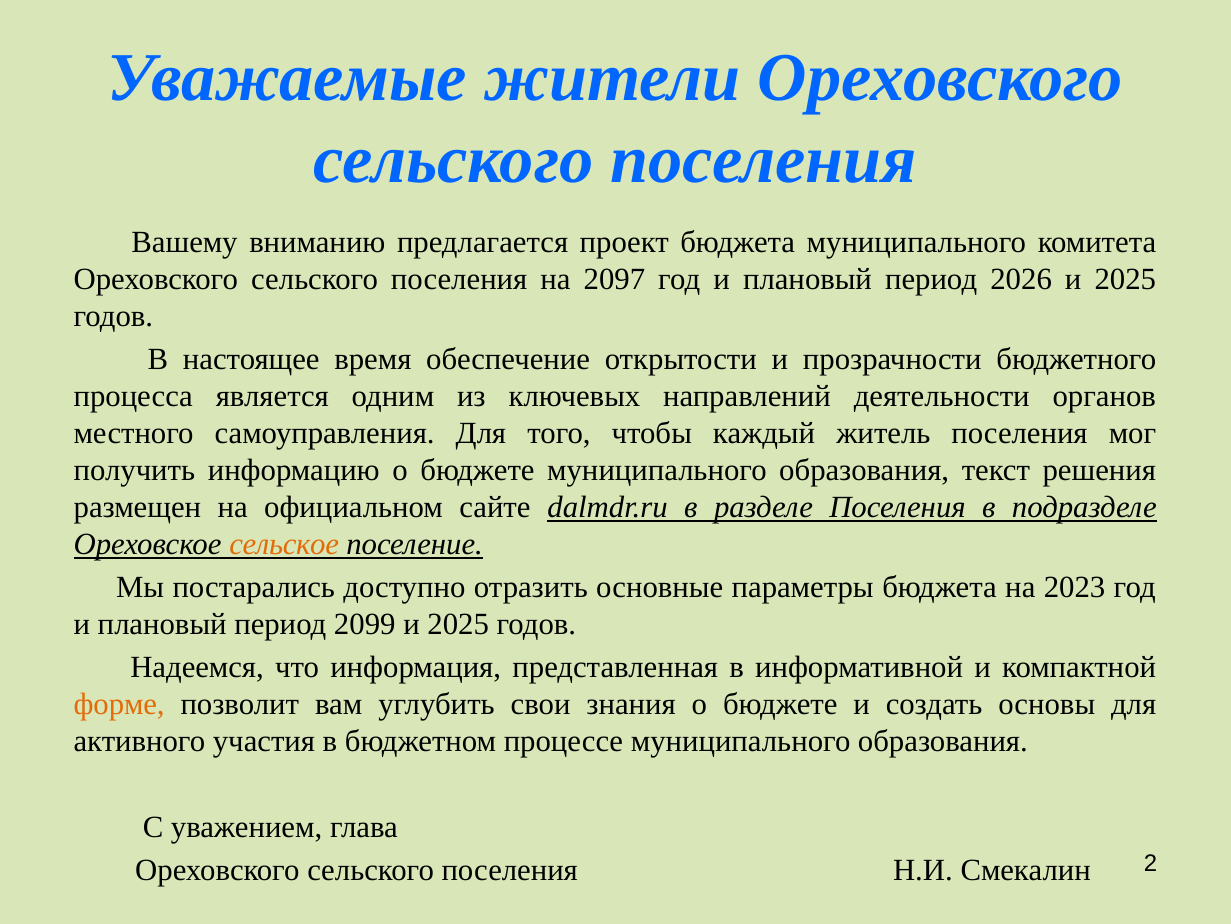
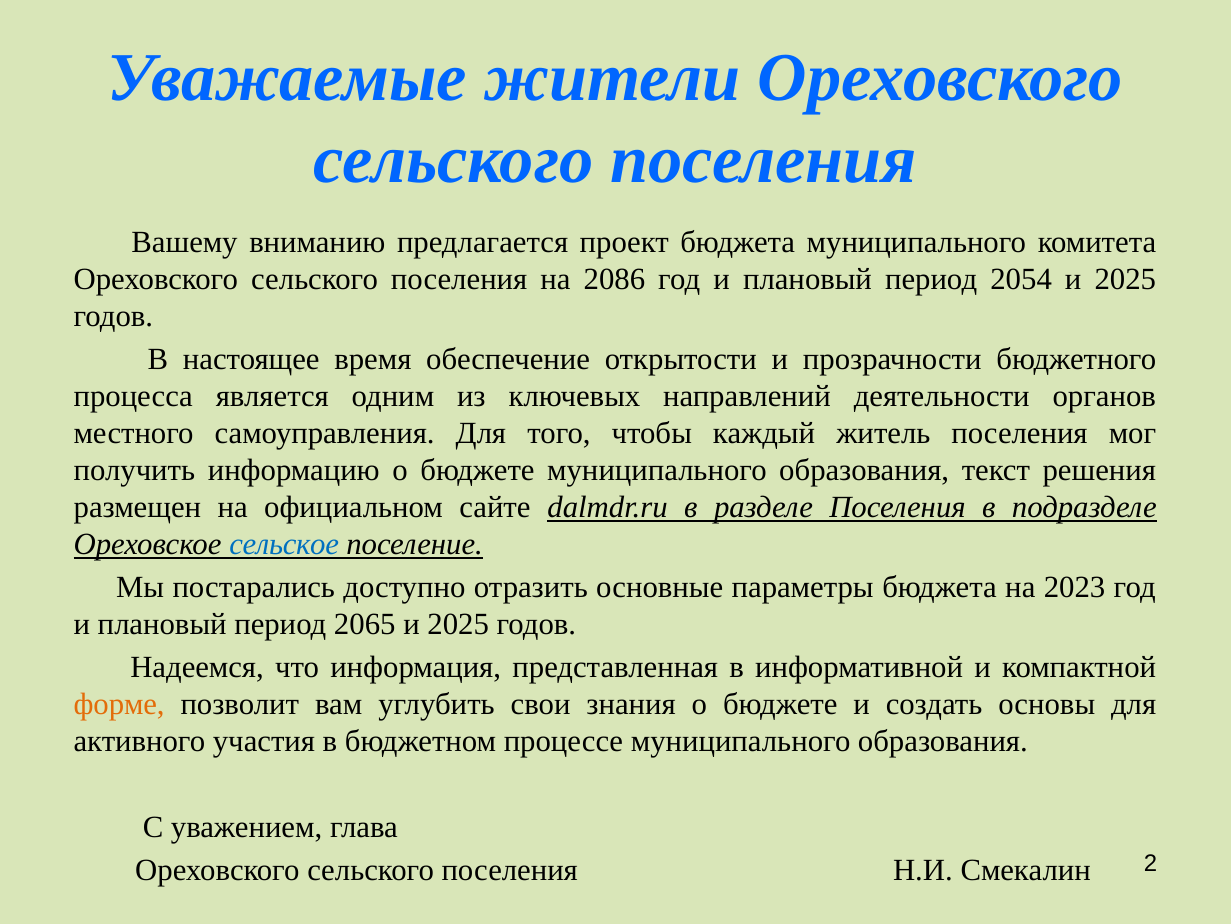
2097: 2097 -> 2086 (614, 279)
2026: 2026 -> 2054 (1021, 279)
сельское colour: orange -> blue (284, 544)
2099: 2099 -> 2065 (365, 624)
